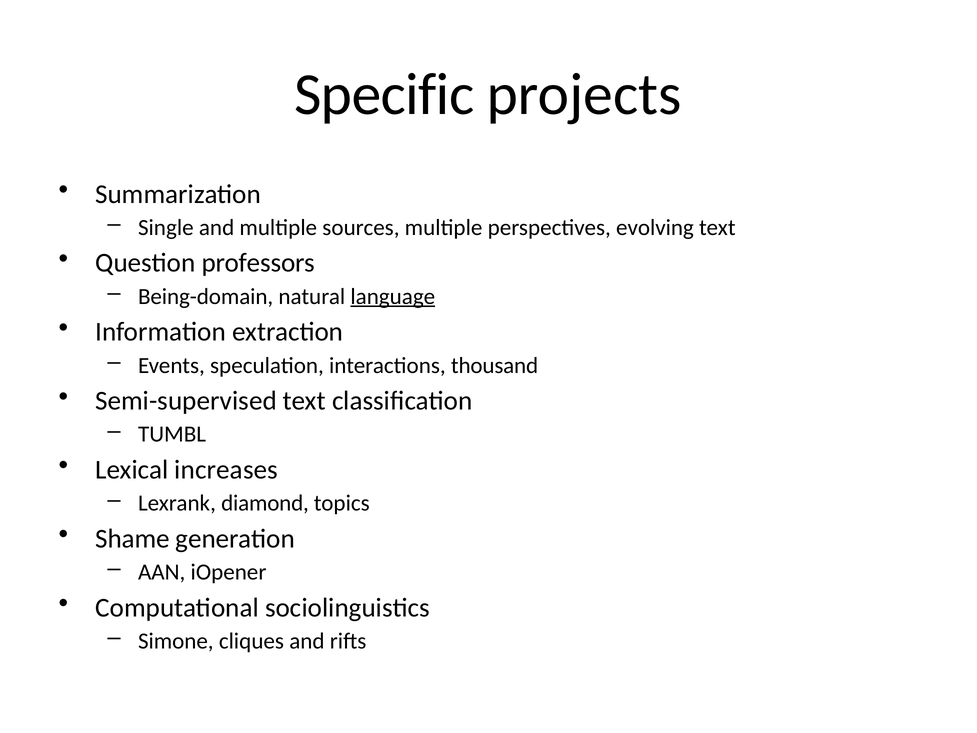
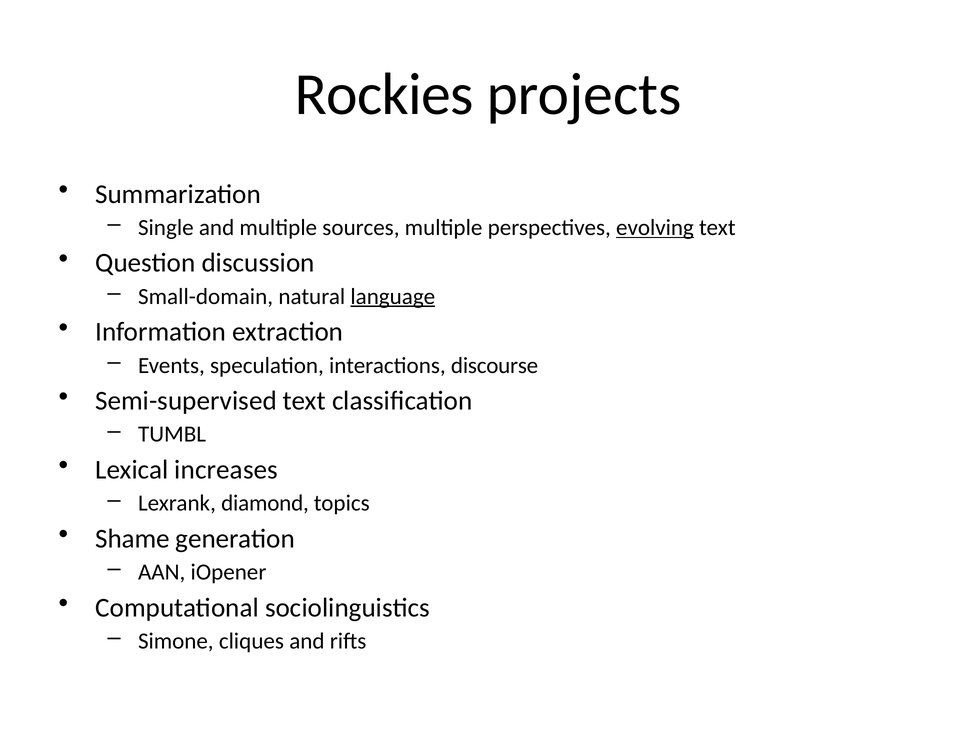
Specific: Specific -> Rockies (384, 95)
evolving underline: none -> present (655, 227)
professors: professors -> discussion (258, 263)
Being-domain: Being-domain -> Small-domain (206, 296)
thousand: thousand -> discourse (495, 365)
